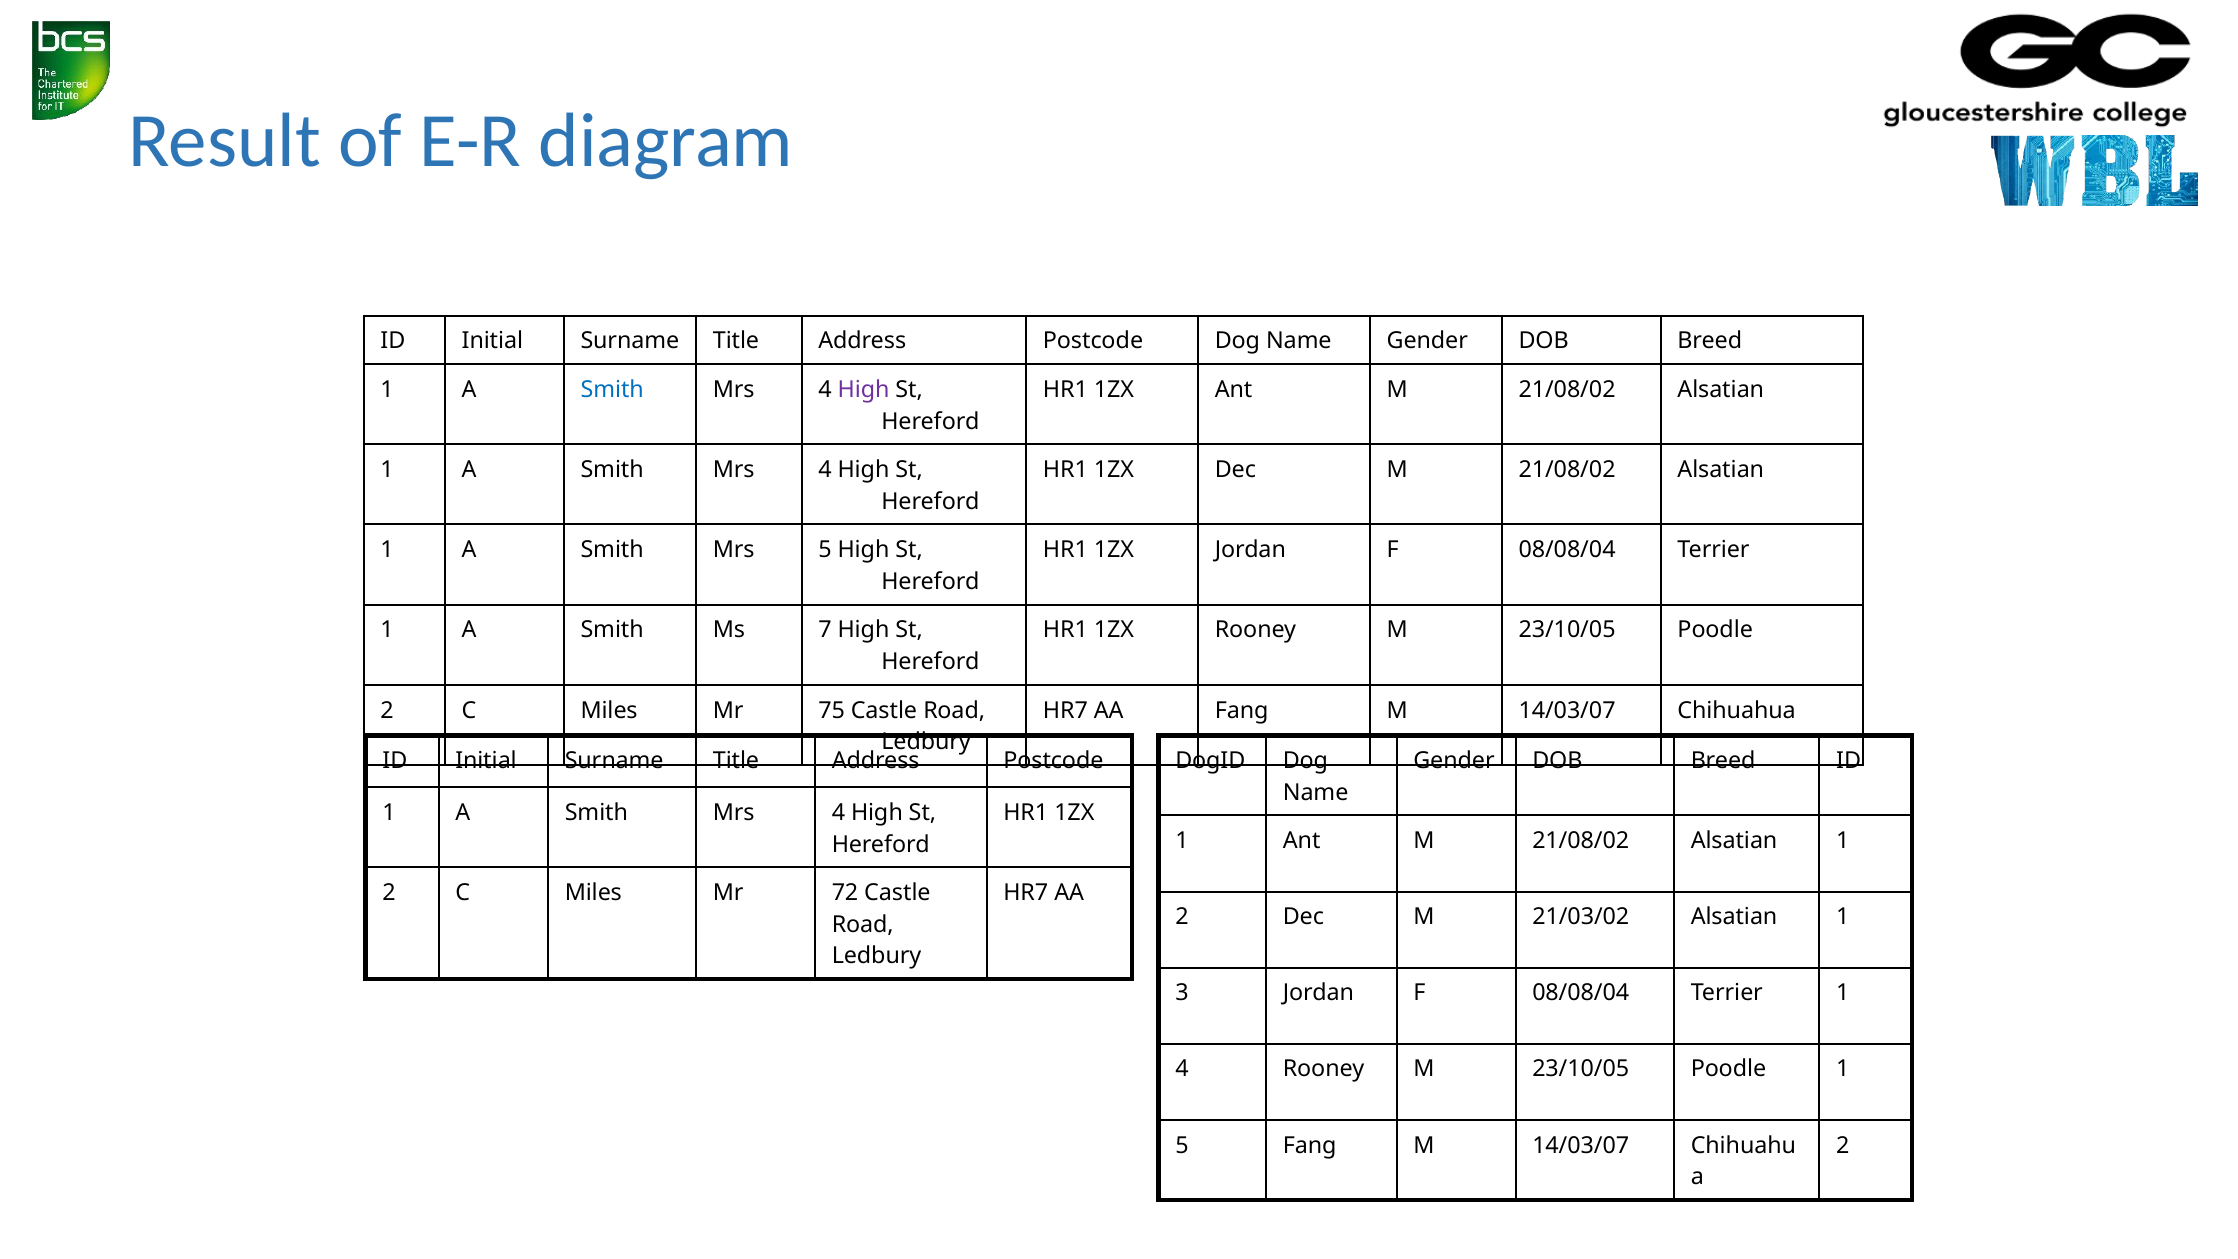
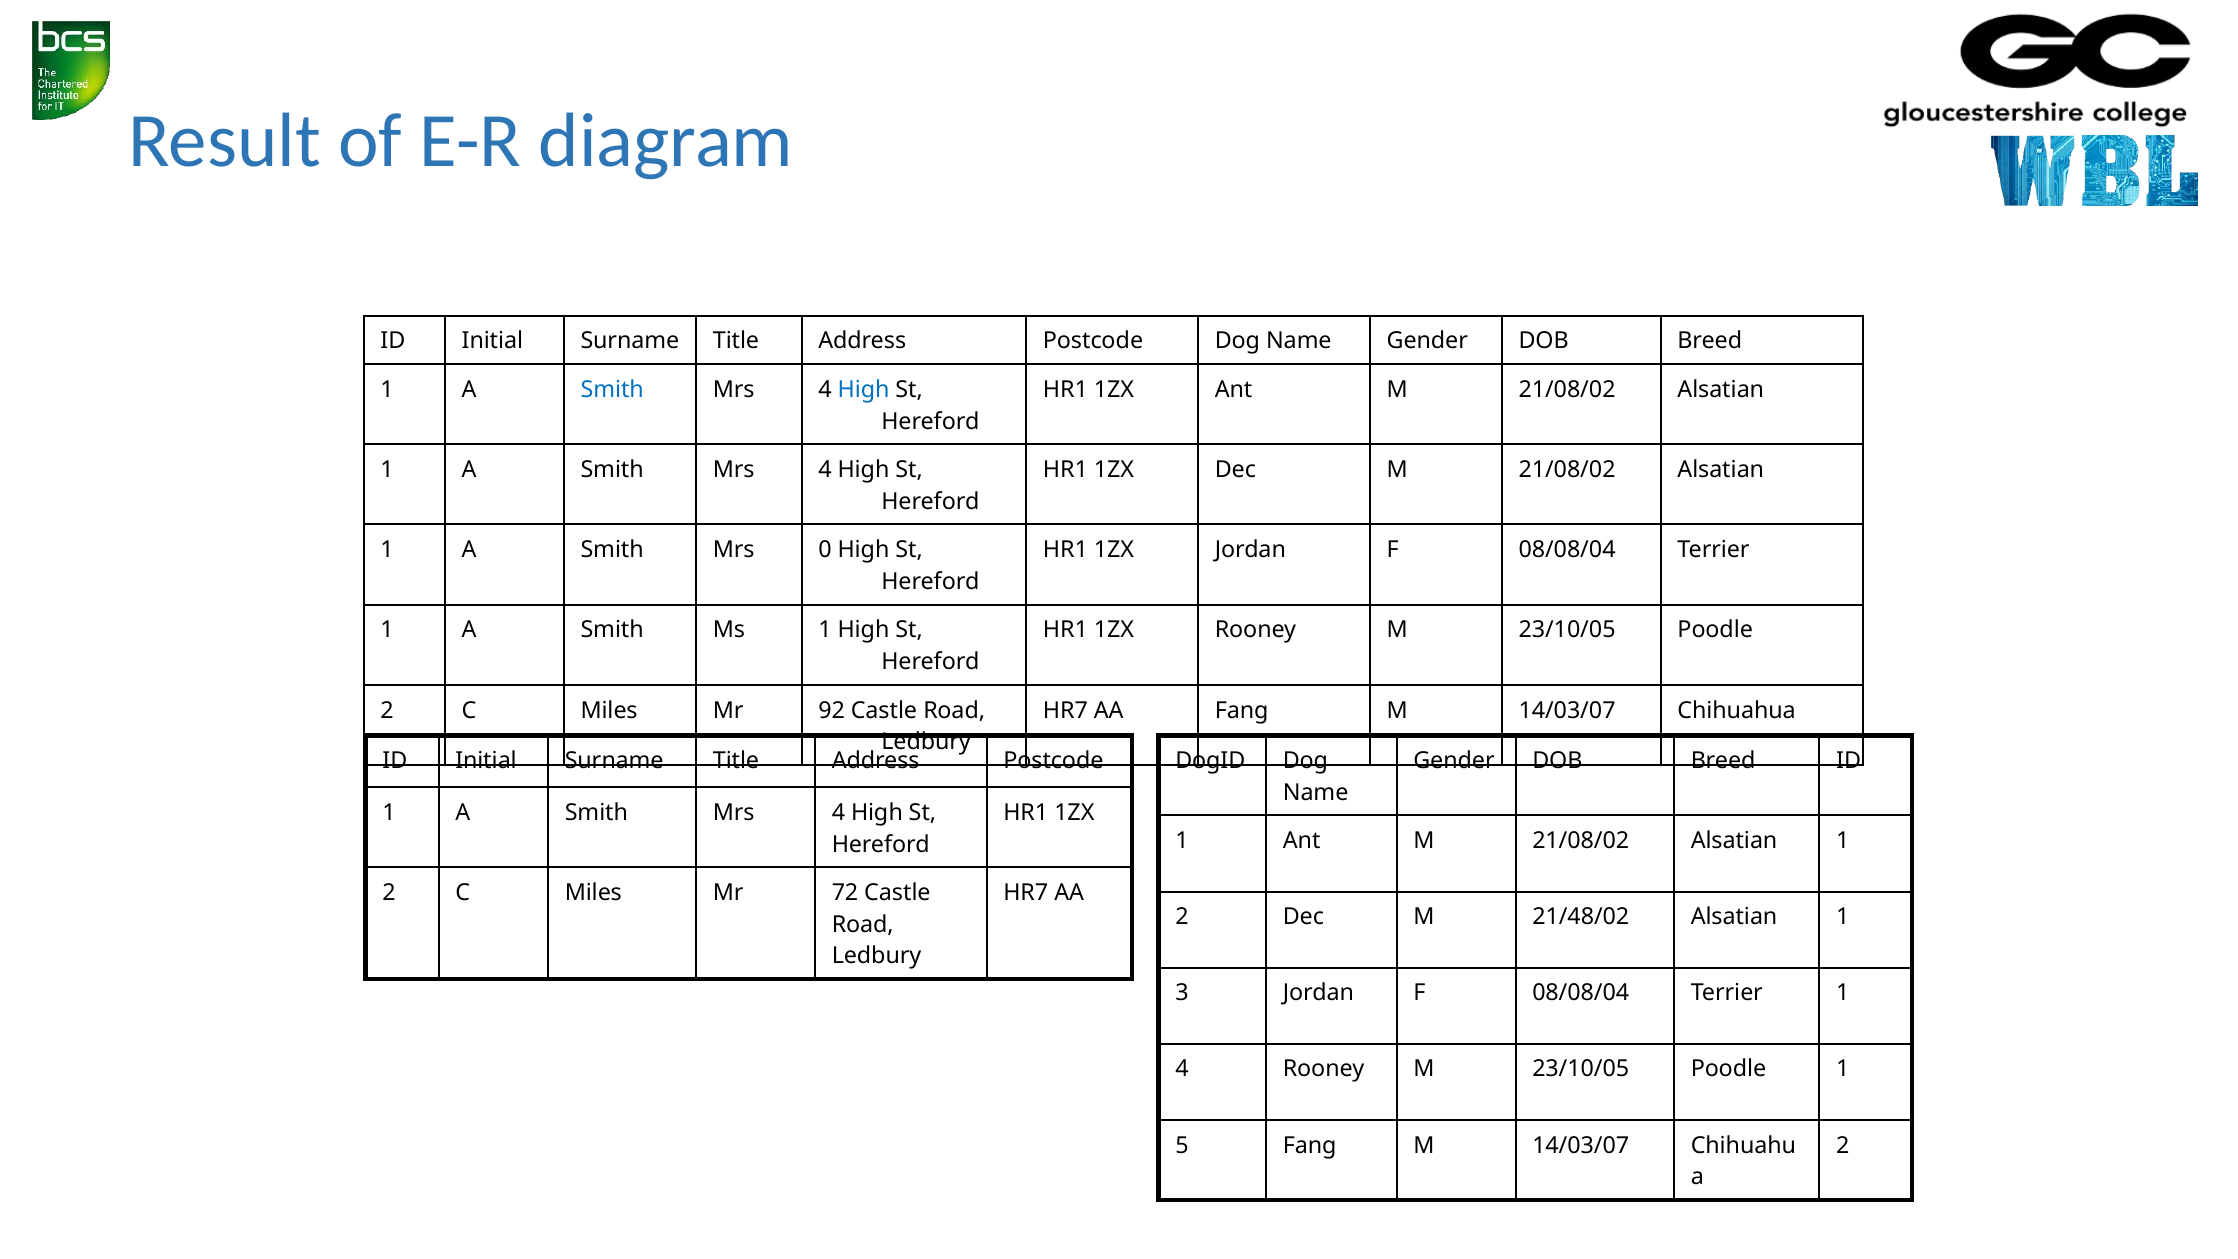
High colour: purple -> blue (864, 390)
Mrs 5: 5 -> 0 (825, 550)
Ms 7: 7 -> 1 (825, 630)
75: 75 -> 92 (832, 710)
21/03/02: 21/03/02 -> 21/48/02 (1581, 917)
